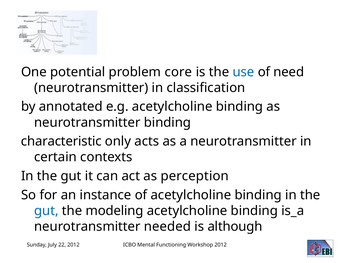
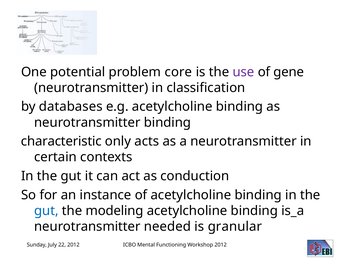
use colour: blue -> purple (243, 72)
need: need -> gene (289, 72)
annotated: annotated -> databases (71, 106)
perception: perception -> conduction (195, 176)
although: although -> granular (235, 226)
